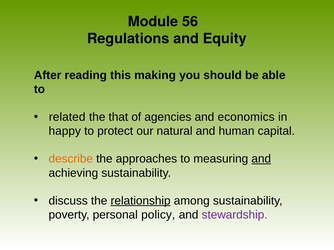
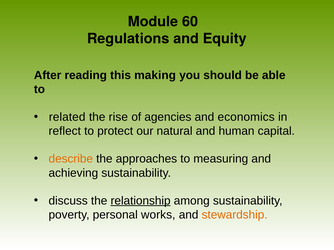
56: 56 -> 60 (190, 22)
that: that -> rise (118, 117)
happy: happy -> reflect (65, 131)
and underline: present -> none (261, 159)
policy: policy -> works (158, 215)
stewardship colour: purple -> orange (235, 215)
